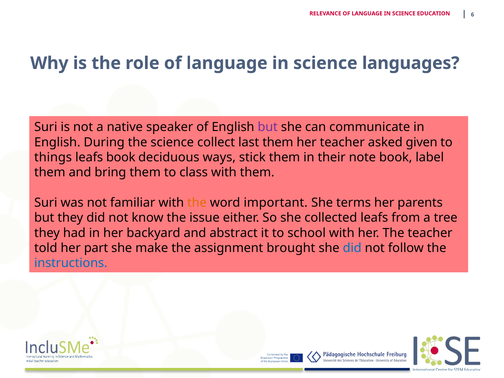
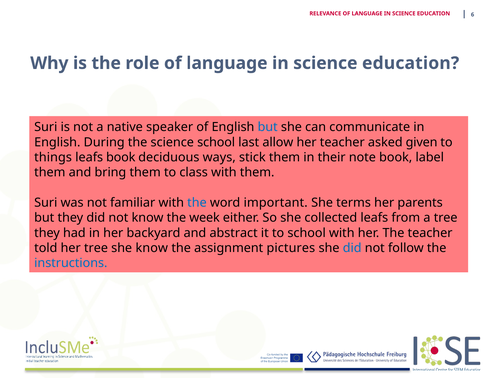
languages: languages -> education (411, 63)
but colour: purple -> blue (268, 127)
science collect: collect -> school (216, 142)
last them: them -> allow (278, 142)
the colour: orange -> blue (197, 203)
issue: issue -> week (205, 218)
her part: part -> tree (96, 248)
she make: make -> know (152, 248)
brought: brought -> pictures (291, 248)
